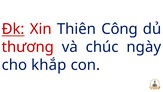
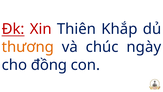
Công: Công -> Khắp (119, 29)
thương colour: red -> orange (28, 47)
khắp: khắp -> đồng (49, 65)
